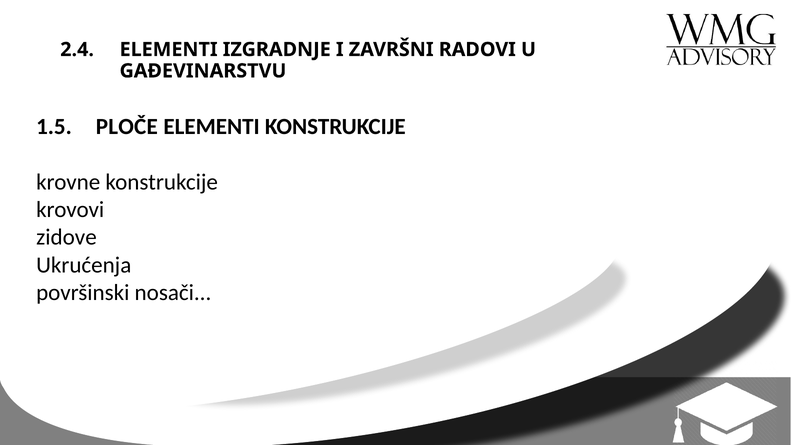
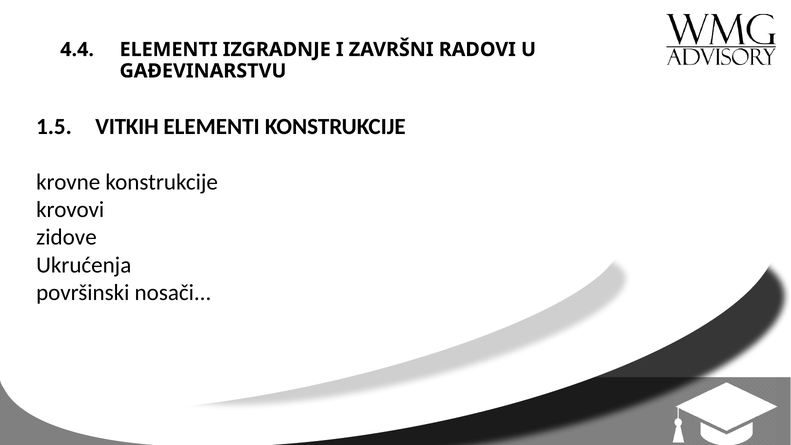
2.4: 2.4 -> 4.4 (77, 50)
PLOČE: PLOČE -> VITKIH (127, 126)
